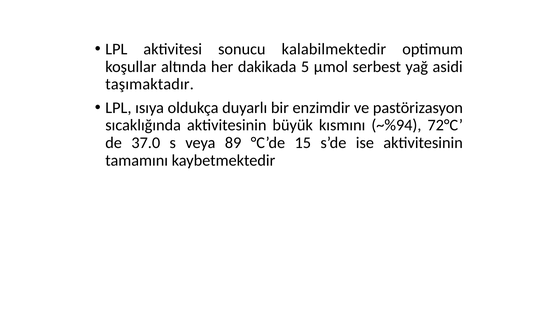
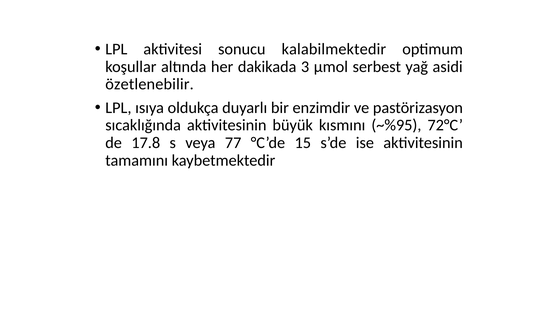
5: 5 -> 3 (305, 67)
taşımaktadır: taşımaktadır -> özetlenebilir (150, 84)
~%94: ~%94 -> ~%95 (396, 125)
37.0: 37.0 -> 17.8 (146, 143)
89: 89 -> 77 (233, 143)
